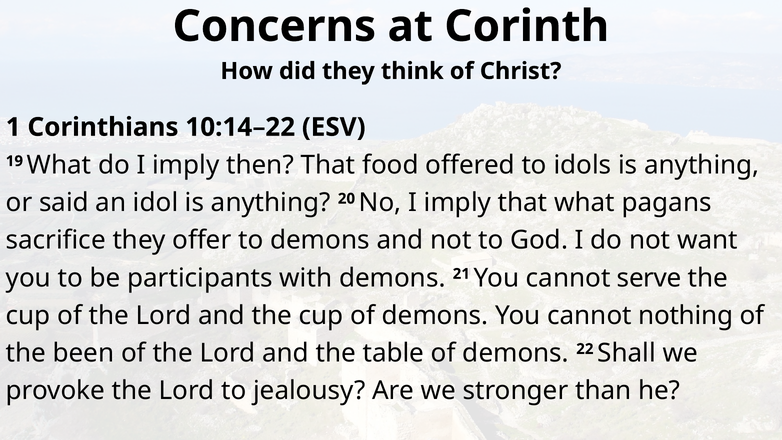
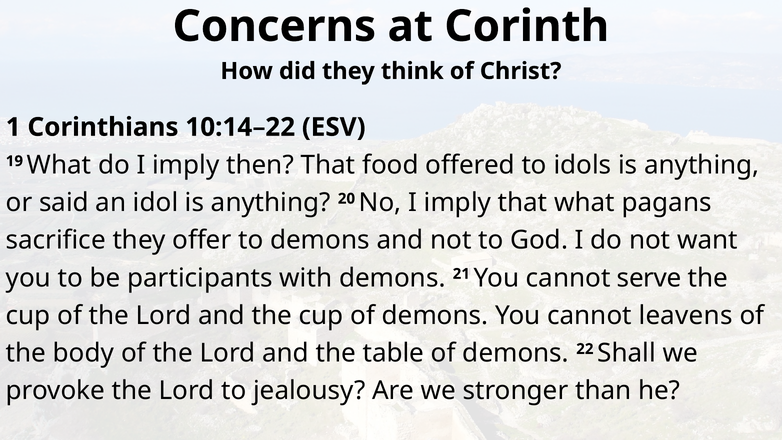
nothing: nothing -> leavens (686, 315)
been: been -> body (83, 353)
